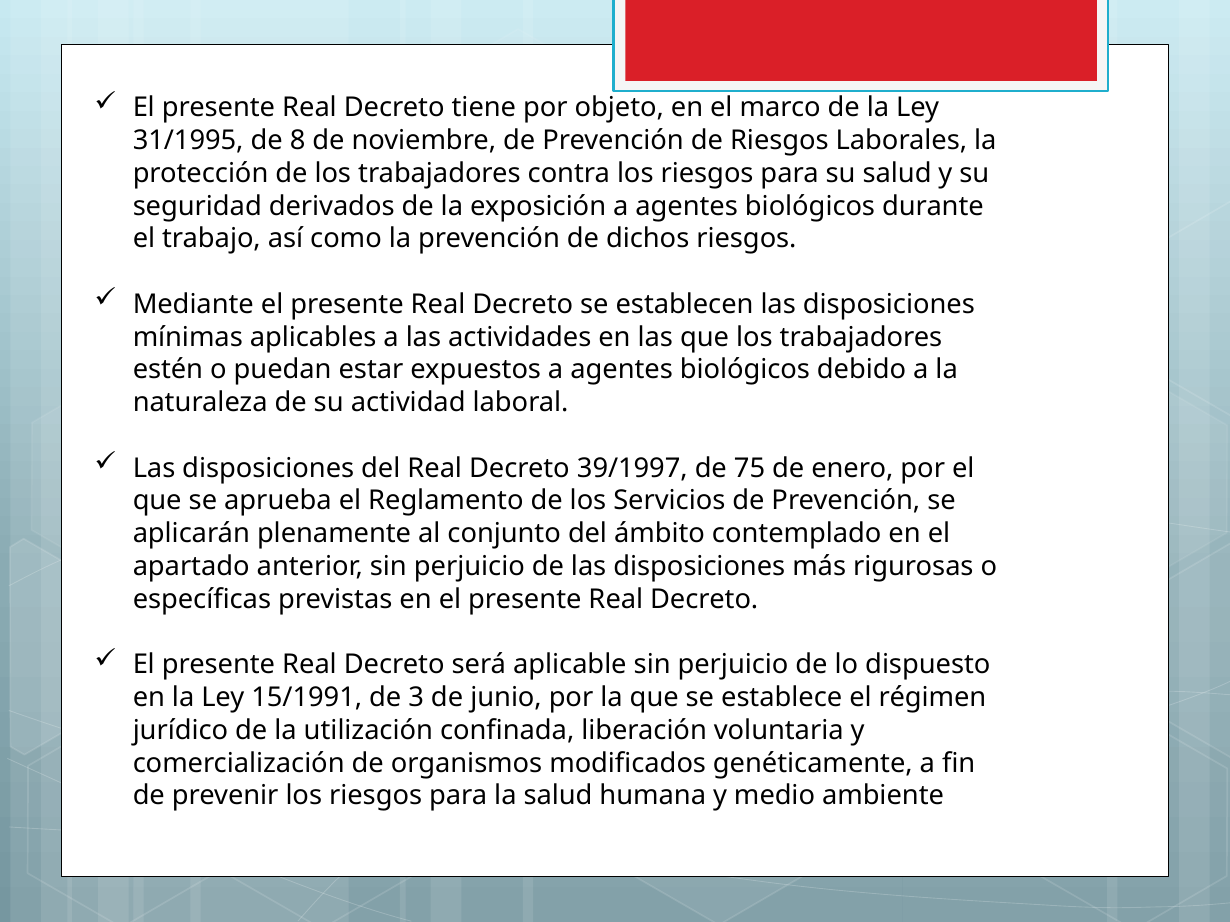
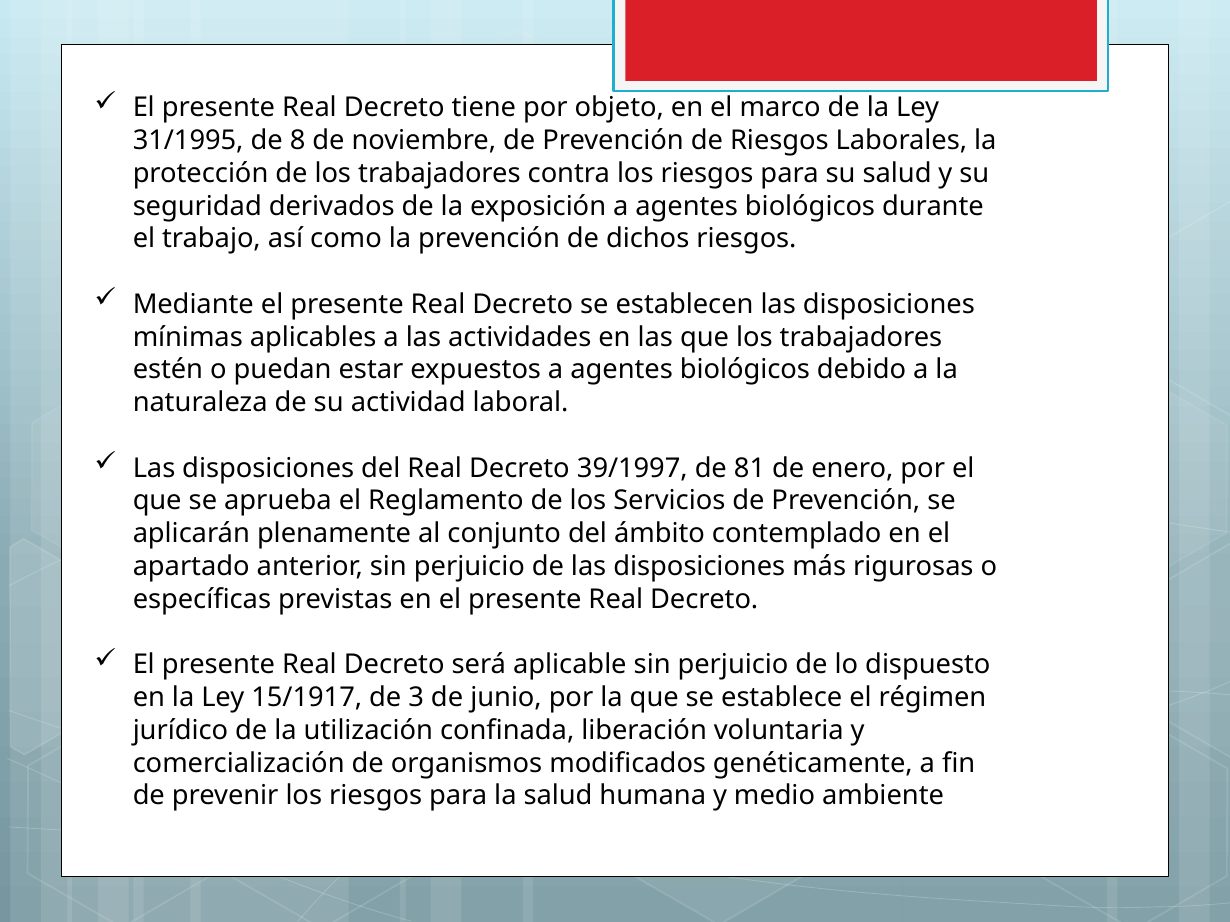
75: 75 -> 81 (750, 468)
15/1991: 15/1991 -> 15/1917 (307, 698)
